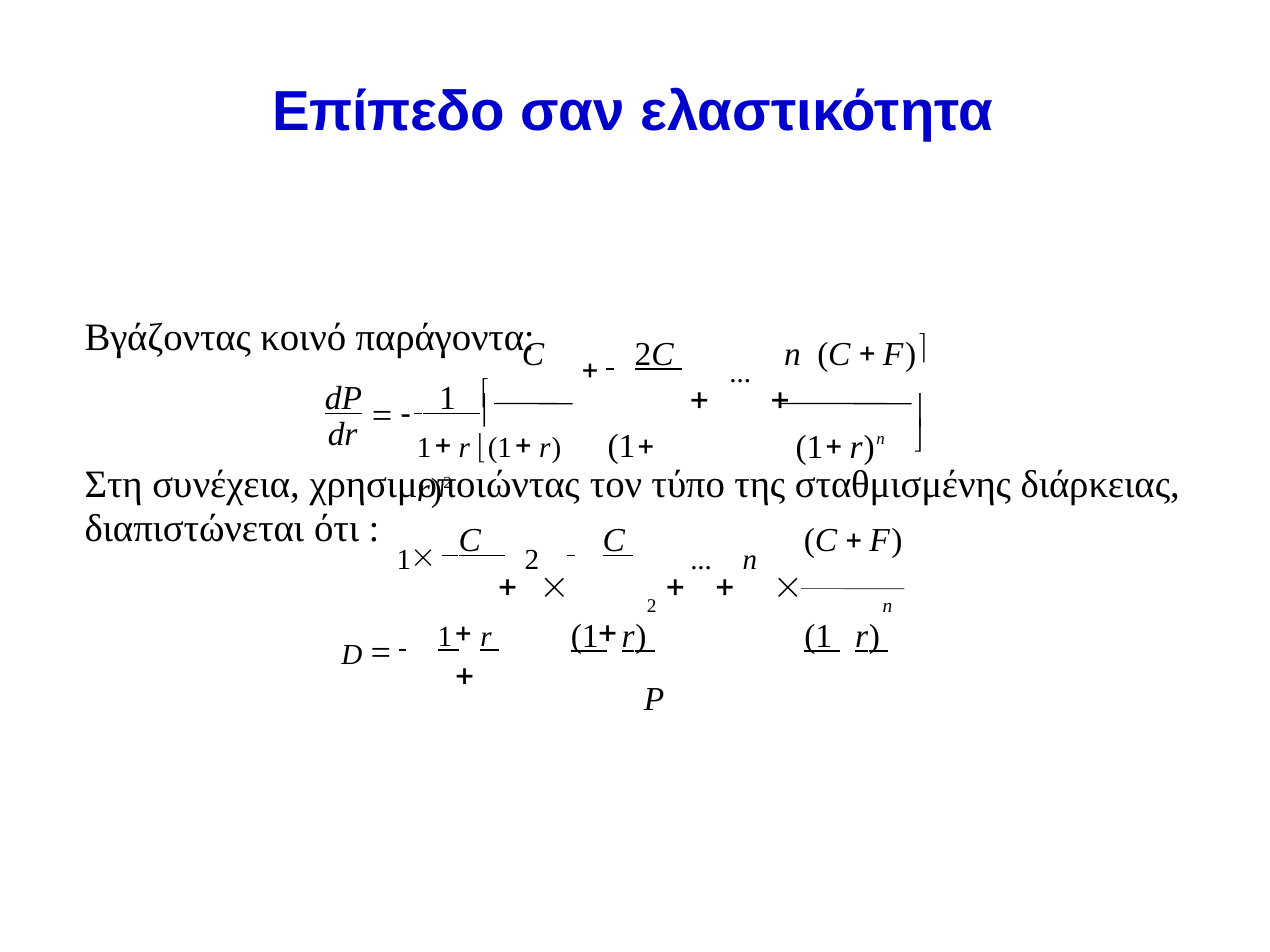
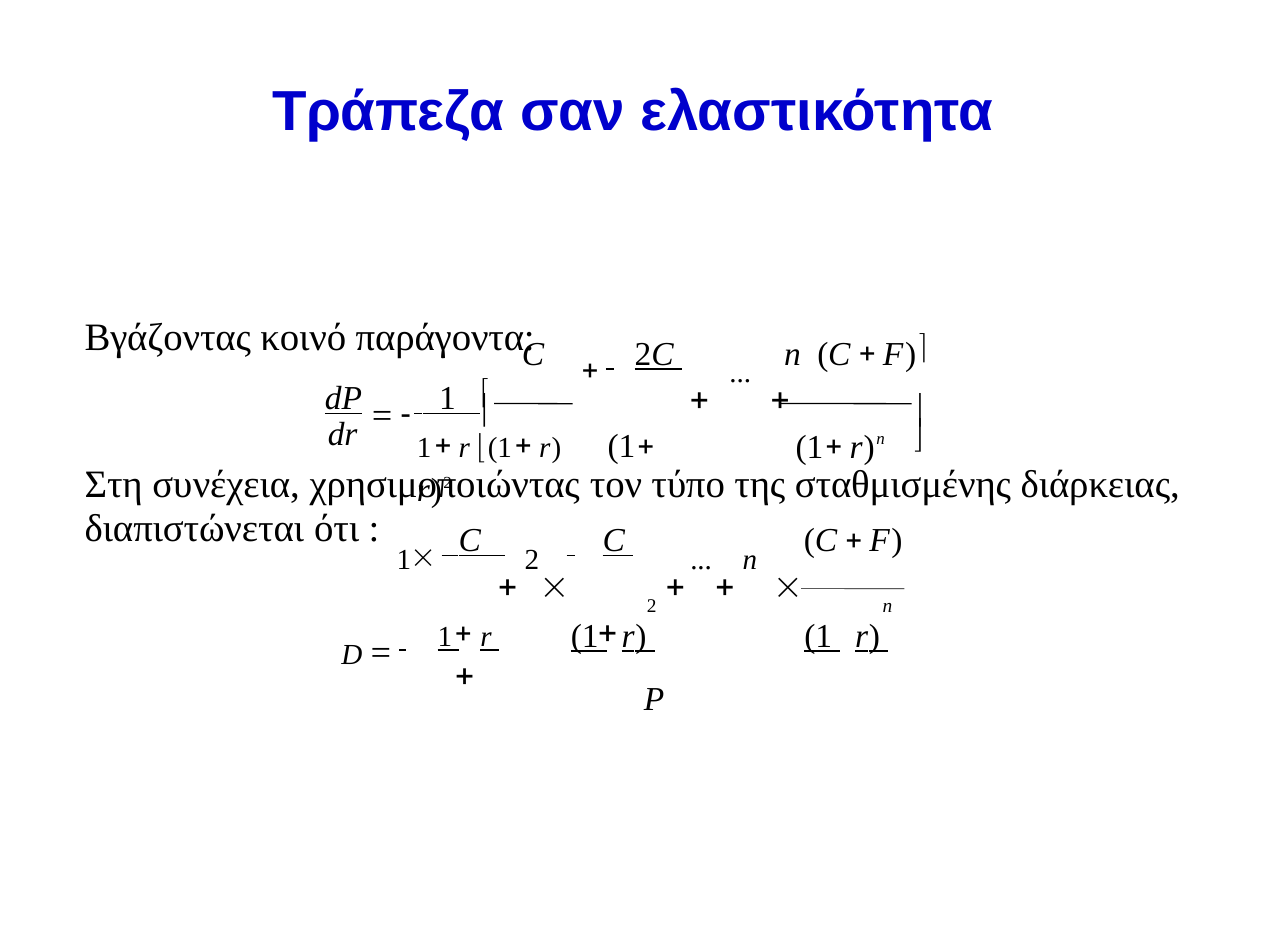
Επίπεδο: Επίπεδο -> Τράπεζα (388, 112)
